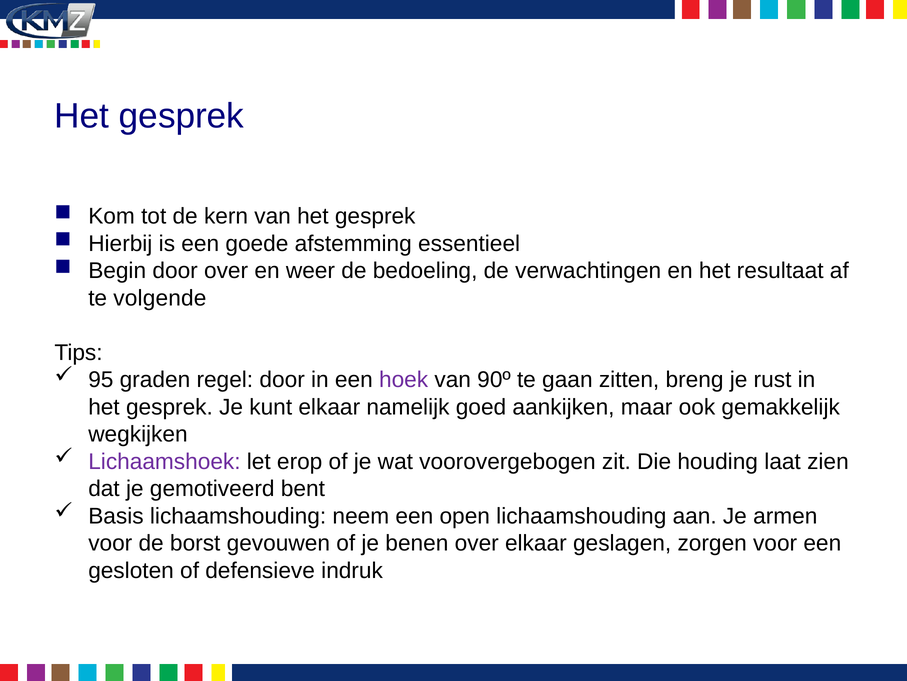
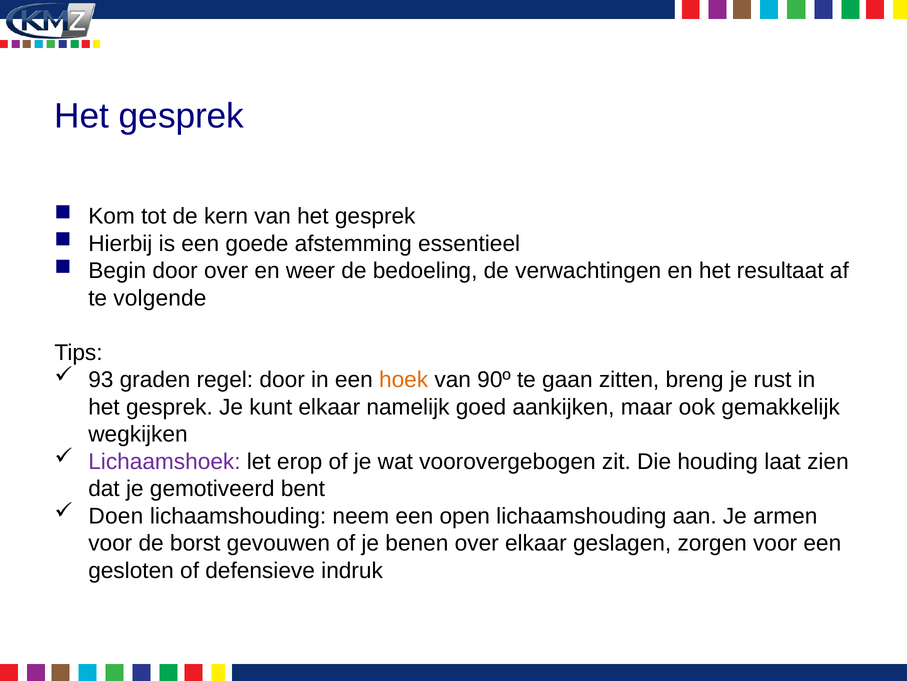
95: 95 -> 93 (101, 379)
hoek colour: purple -> orange (404, 379)
Basis: Basis -> Doen (116, 516)
